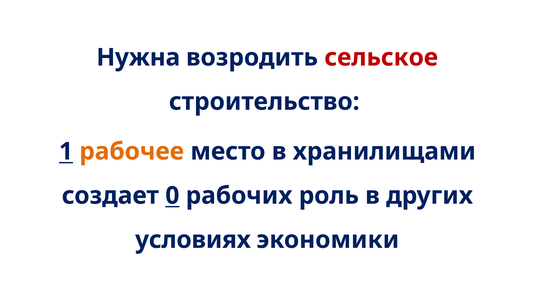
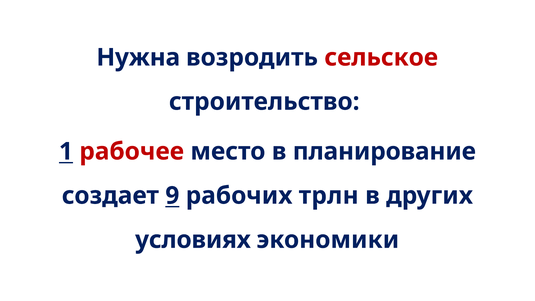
рабочее colour: orange -> red (132, 151)
хранилищами: хранилищами -> планирование (384, 151)
0: 0 -> 9 (172, 196)
роль: роль -> трлн (329, 196)
